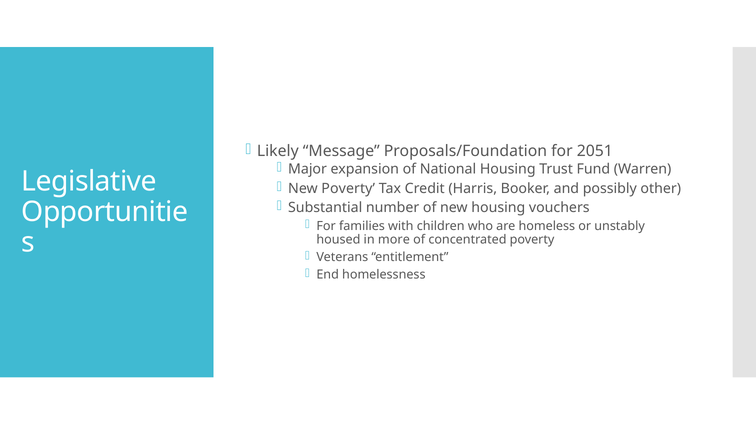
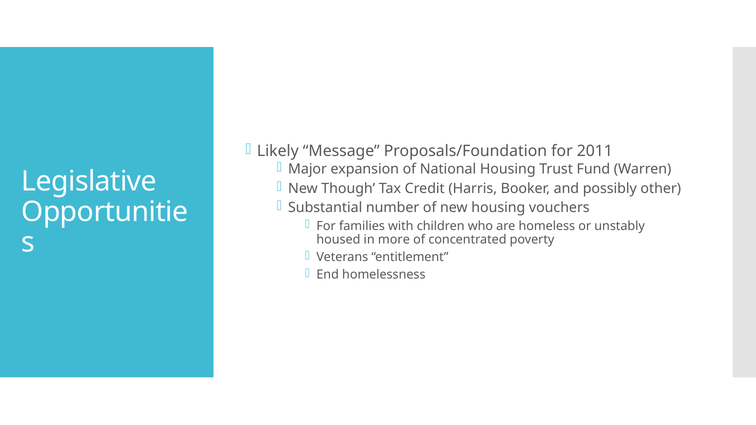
2051: 2051 -> 2011 (595, 151)
New Poverty: Poverty -> Though (348, 189)
